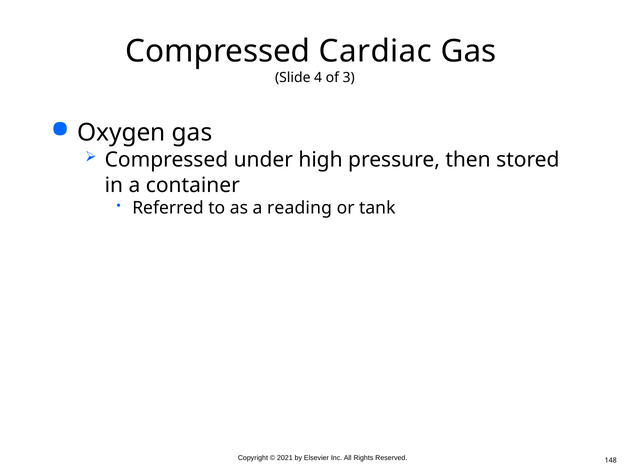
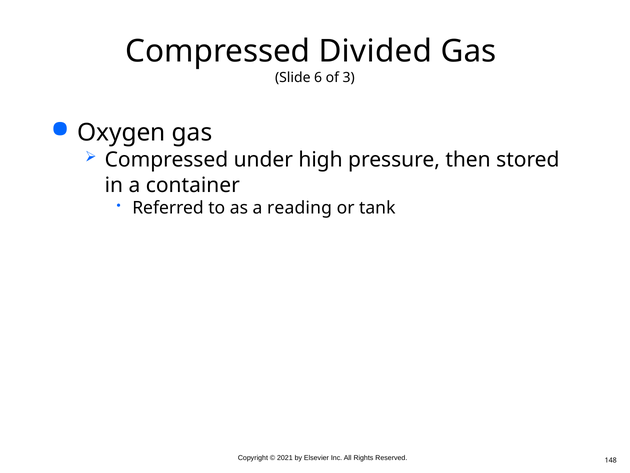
Cardiac: Cardiac -> Divided (375, 52)
4: 4 -> 6 (318, 78)
